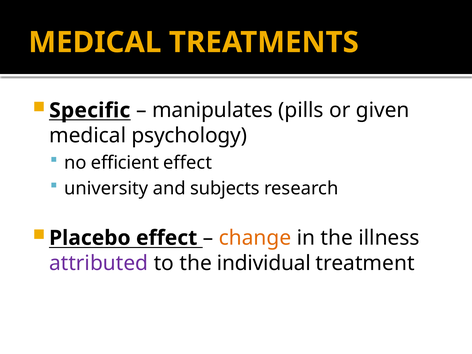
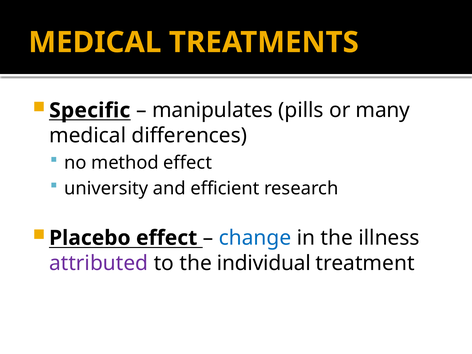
given: given -> many (383, 110)
psychology: psychology -> differences (189, 136)
efficient: efficient -> method (125, 163)
subjects: subjects -> efficient (225, 188)
change colour: orange -> blue (255, 238)
